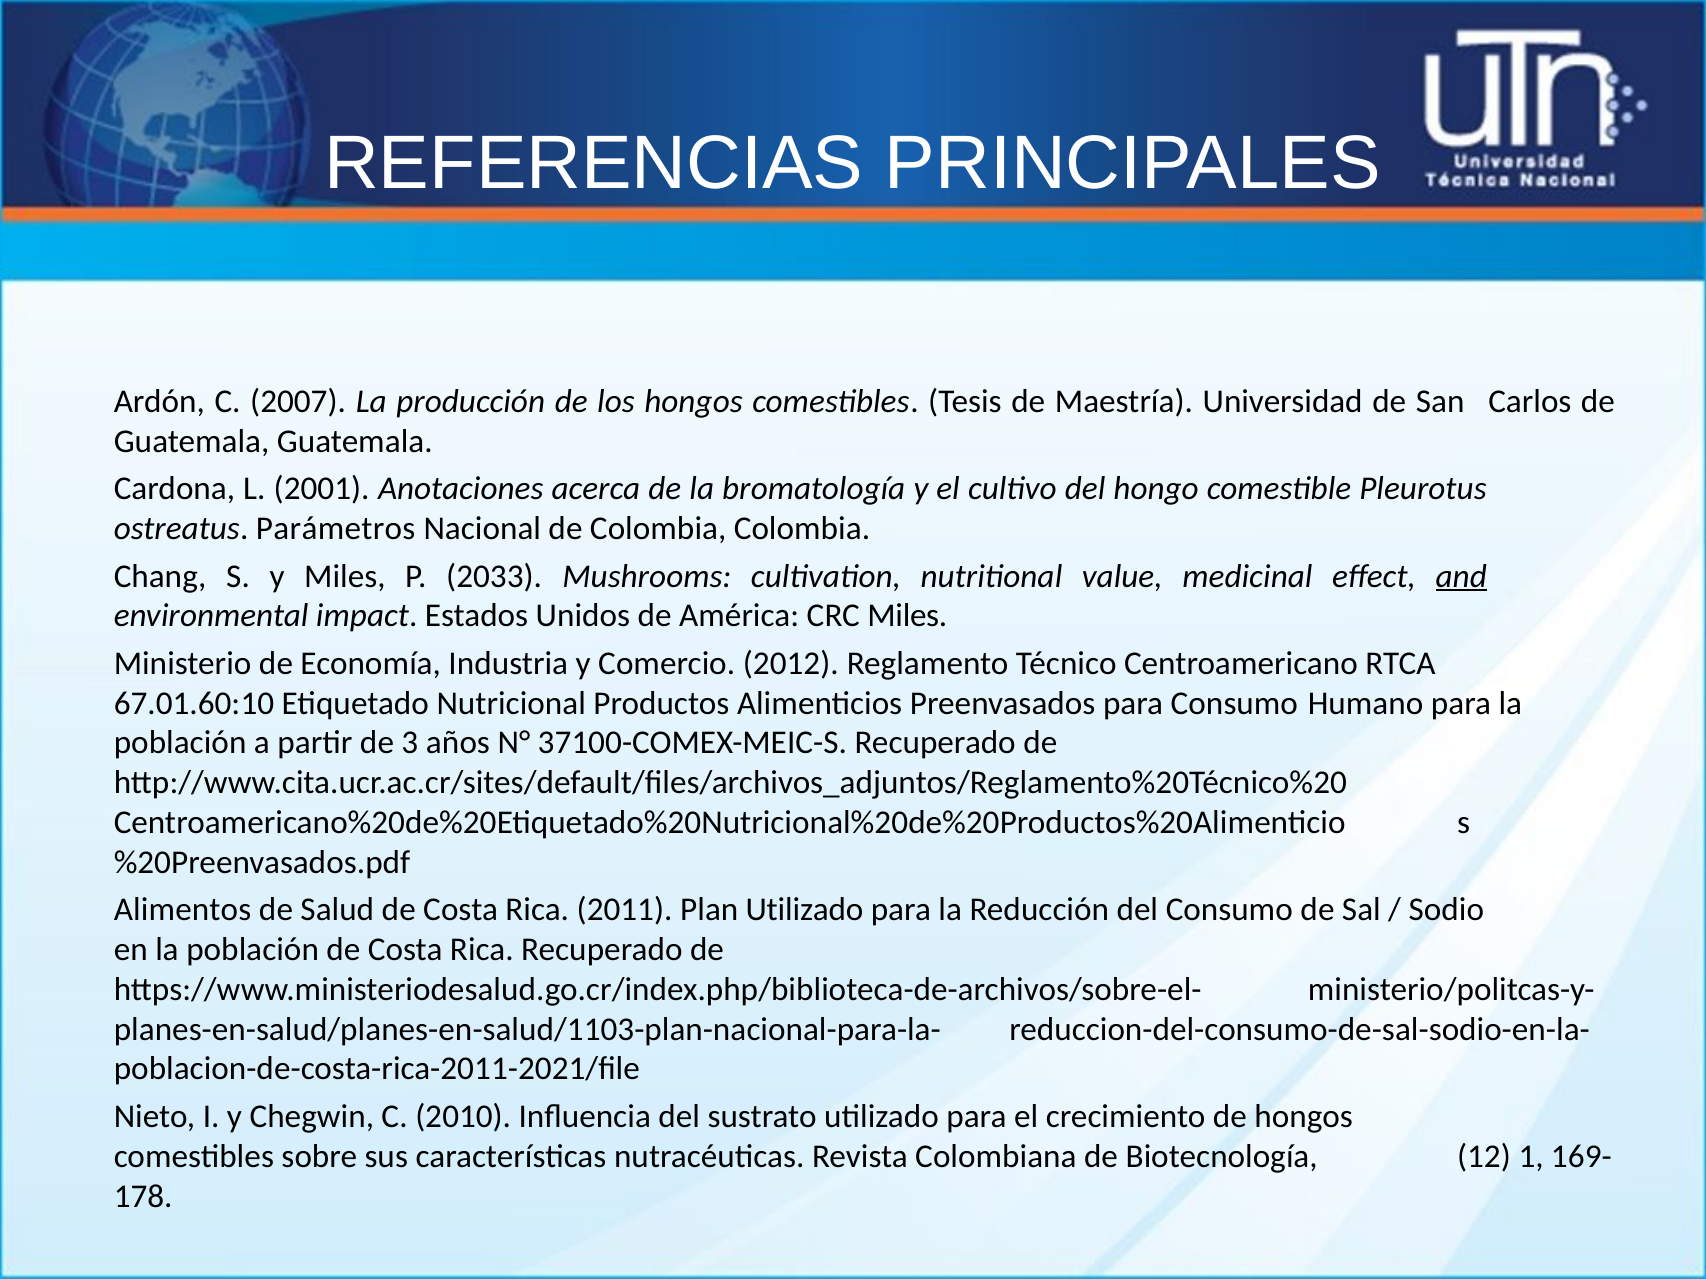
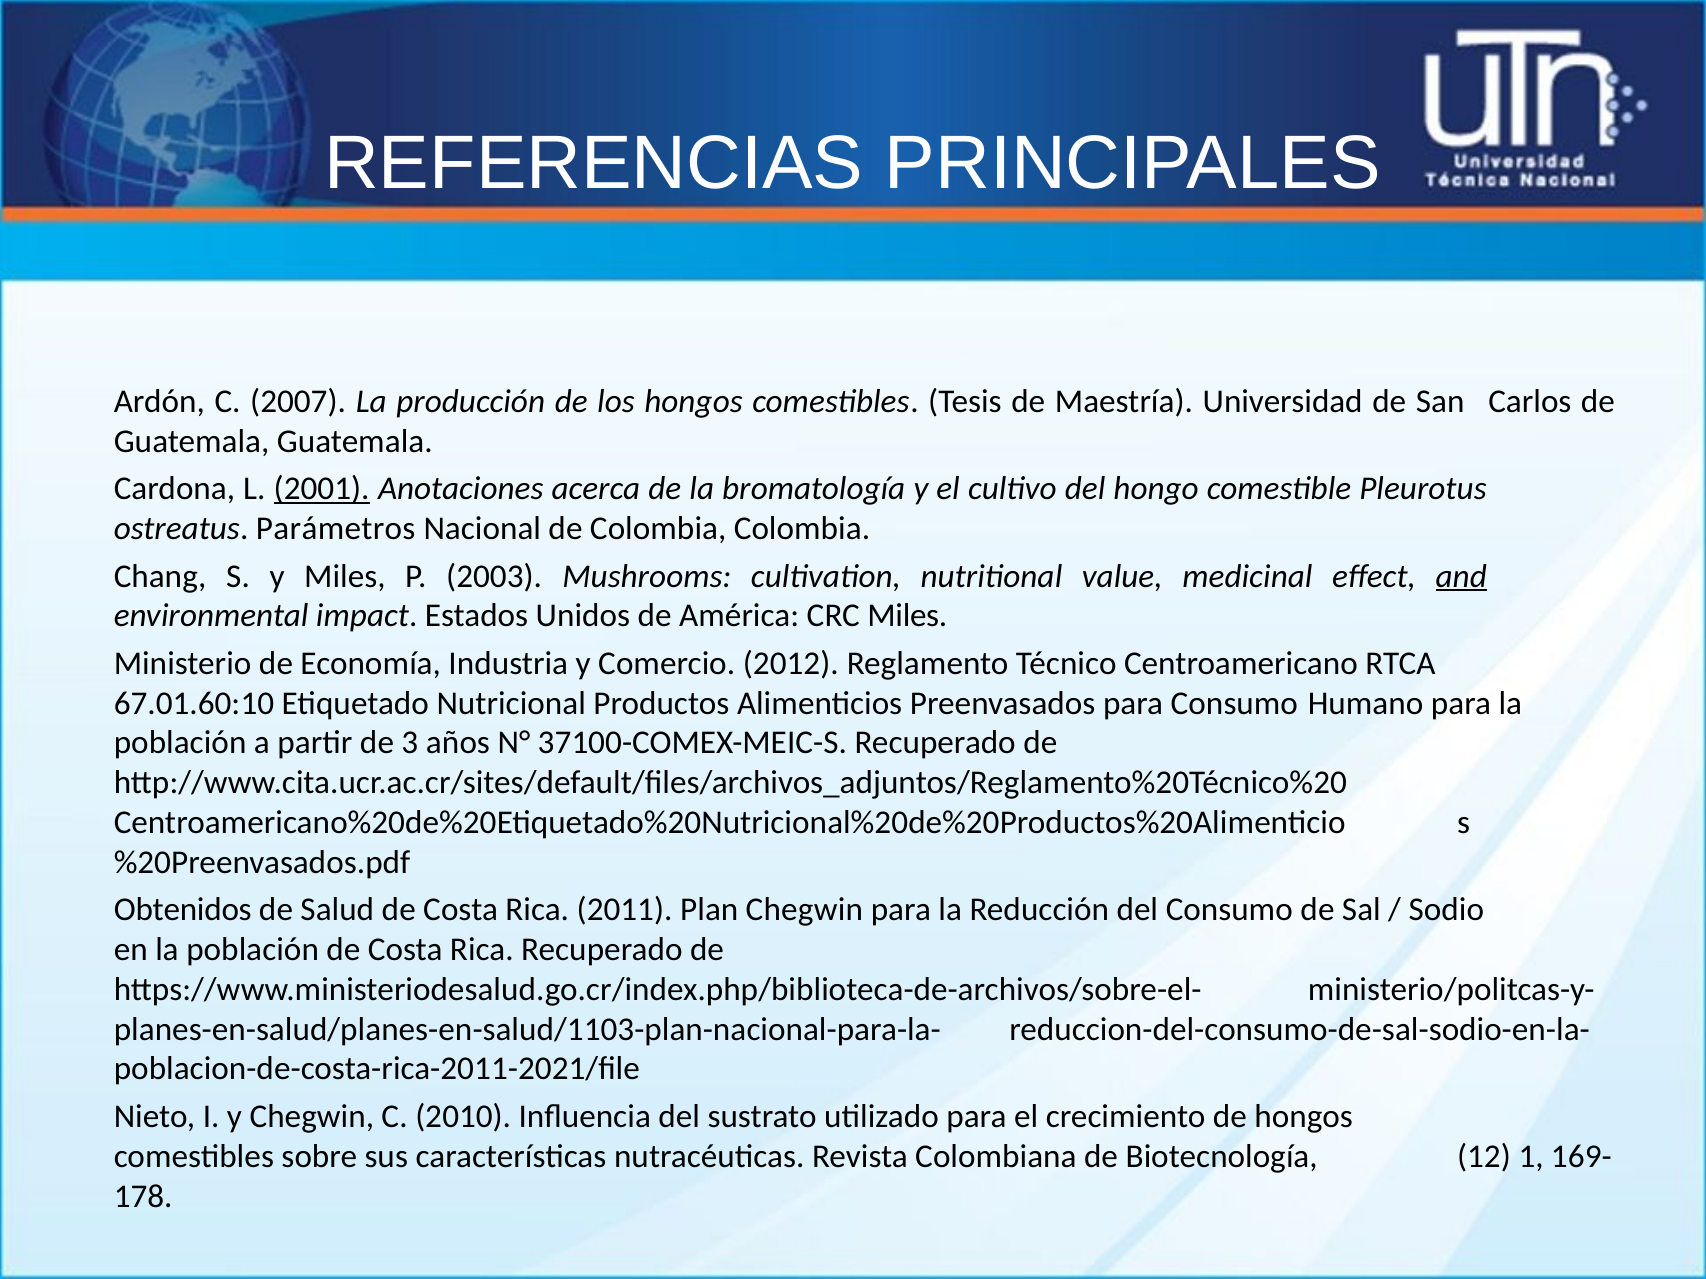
2001 underline: none -> present (322, 489)
2033: 2033 -> 2003 (494, 576)
Alimentos: Alimentos -> Obtenidos (183, 910)
Plan Utilizado: Utilizado -> Chegwin (804, 910)
